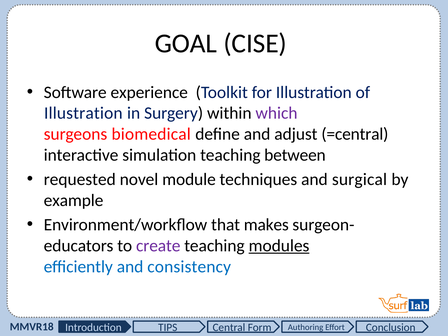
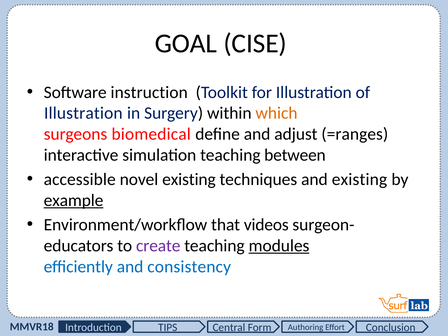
experience: experience -> instruction (149, 92)
which colour: purple -> orange (276, 113)
=central: =central -> =ranges (355, 134)
requested: requested -> accessible (80, 179)
novel module: module -> existing (189, 179)
and surgical: surgical -> existing (359, 179)
example underline: none -> present (74, 200)
makes: makes -> videos (266, 225)
